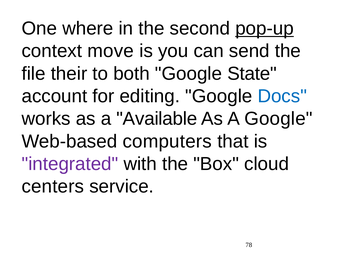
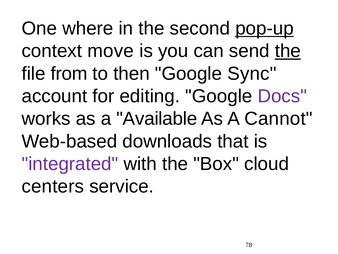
the underline: none -> present (288, 51)
their: their -> from (69, 73)
both: both -> then (132, 73)
State: State -> Sync (252, 73)
Docs colour: blue -> purple (282, 96)
A Google: Google -> Cannot (278, 119)
computers: computers -> downloads (167, 141)
